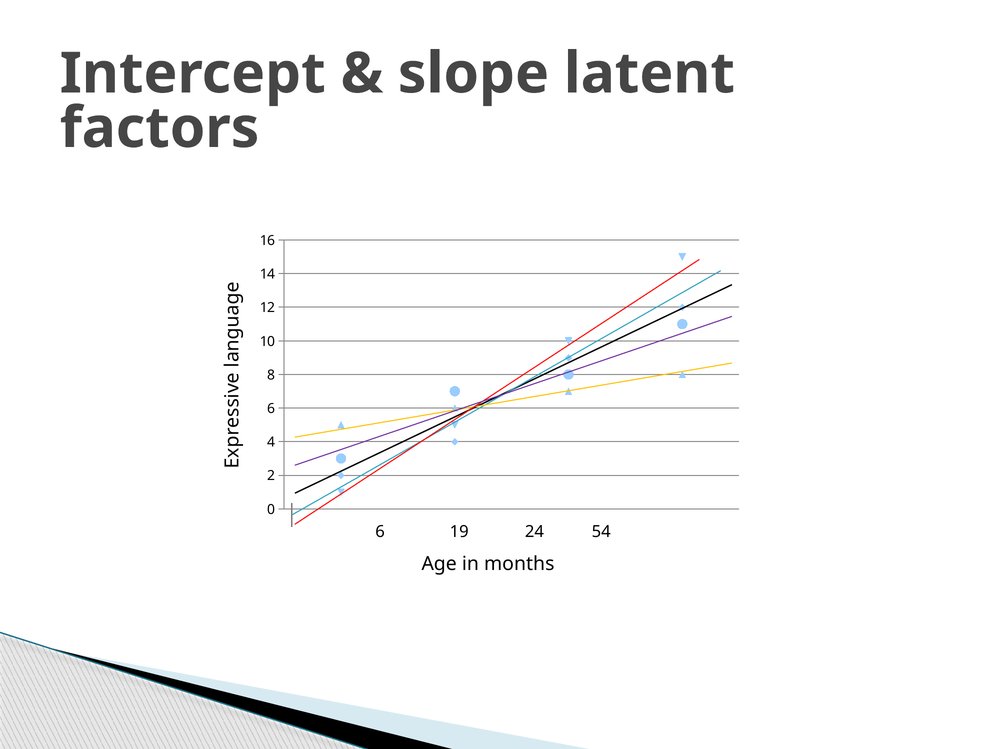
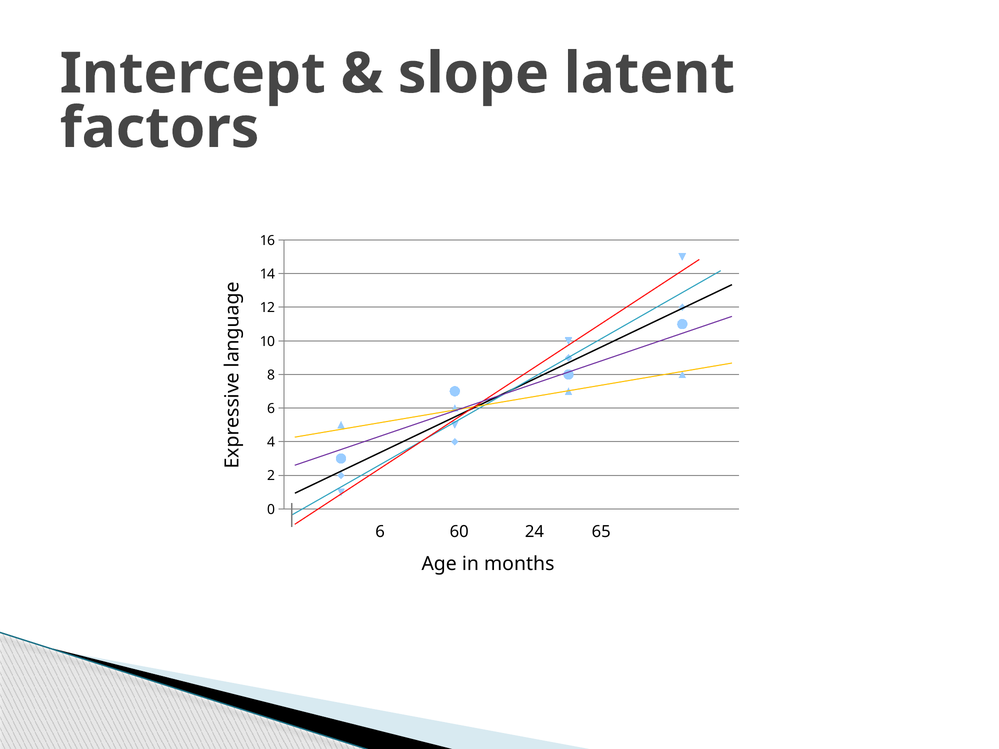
19: 19 -> 60 (459, 532)
54: 54 -> 65 (601, 532)
